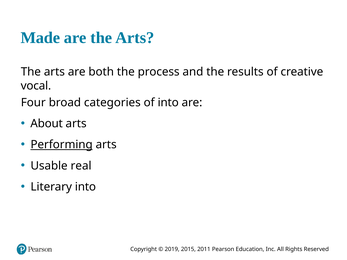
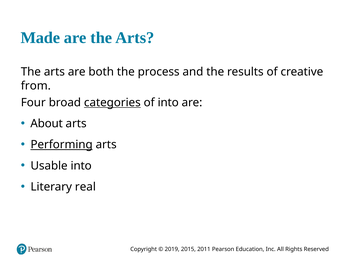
vocal: vocal -> from (36, 86)
categories underline: none -> present (112, 103)
Usable real: real -> into (81, 166)
Literary into: into -> real (85, 187)
